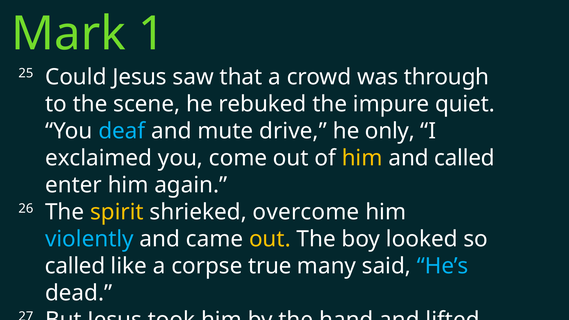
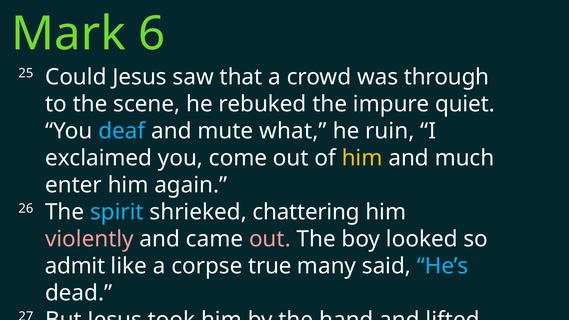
1: 1 -> 6 (152, 34)
drive: drive -> what (293, 131)
only: only -> ruin (390, 131)
and called: called -> much (464, 158)
spirit colour: yellow -> light blue (117, 212)
overcome: overcome -> chattering (306, 212)
violently colour: light blue -> pink (89, 239)
out colour: yellow -> pink (270, 239)
called: called -> admit (75, 266)
